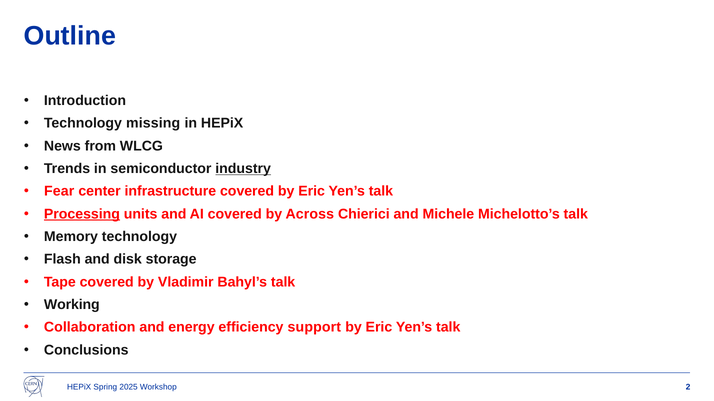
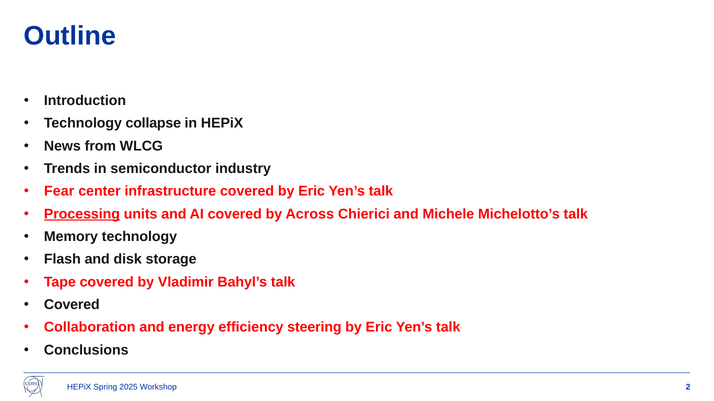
missing: missing -> collapse (153, 123)
industry underline: present -> none (243, 169)
Working: Working -> Covered (72, 305)
support: support -> steering (314, 328)
